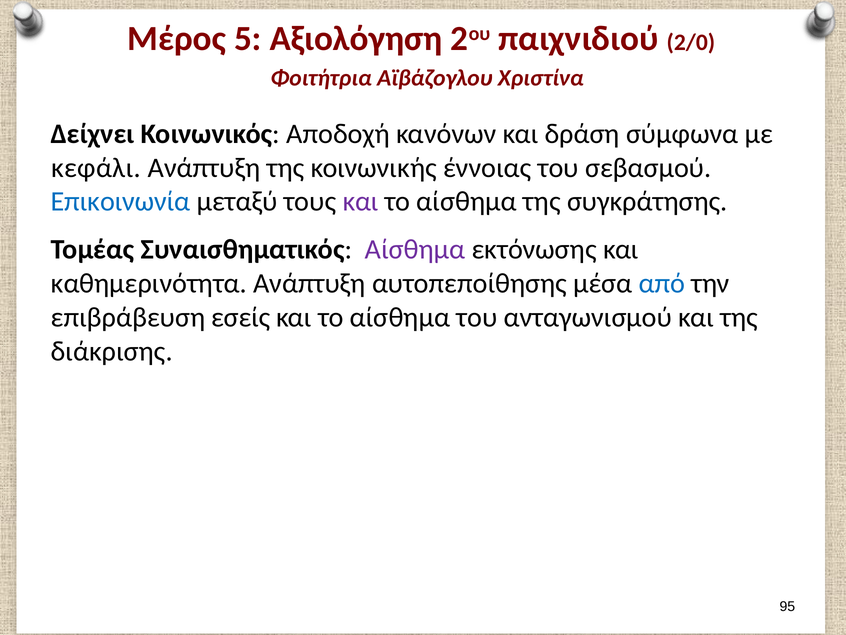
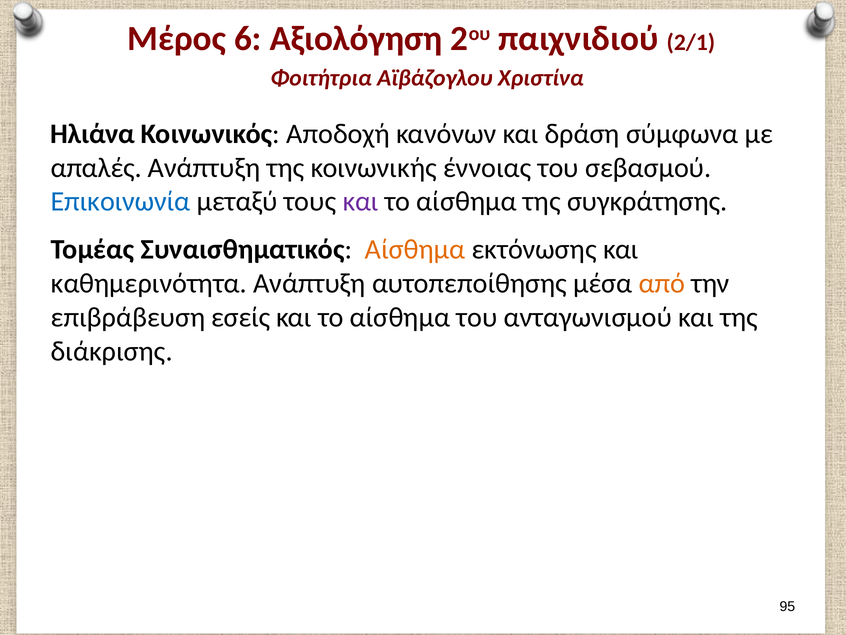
5: 5 -> 6 (248, 39)
2/0: 2/0 -> 2/1 (691, 42)
Δείχνει: Δείχνει -> Ηλιάνα (93, 134)
κεφάλι: κεφάλι -> απαλές (96, 168)
Αίσθημα colour: purple -> orange (415, 249)
από colour: blue -> orange (662, 283)
